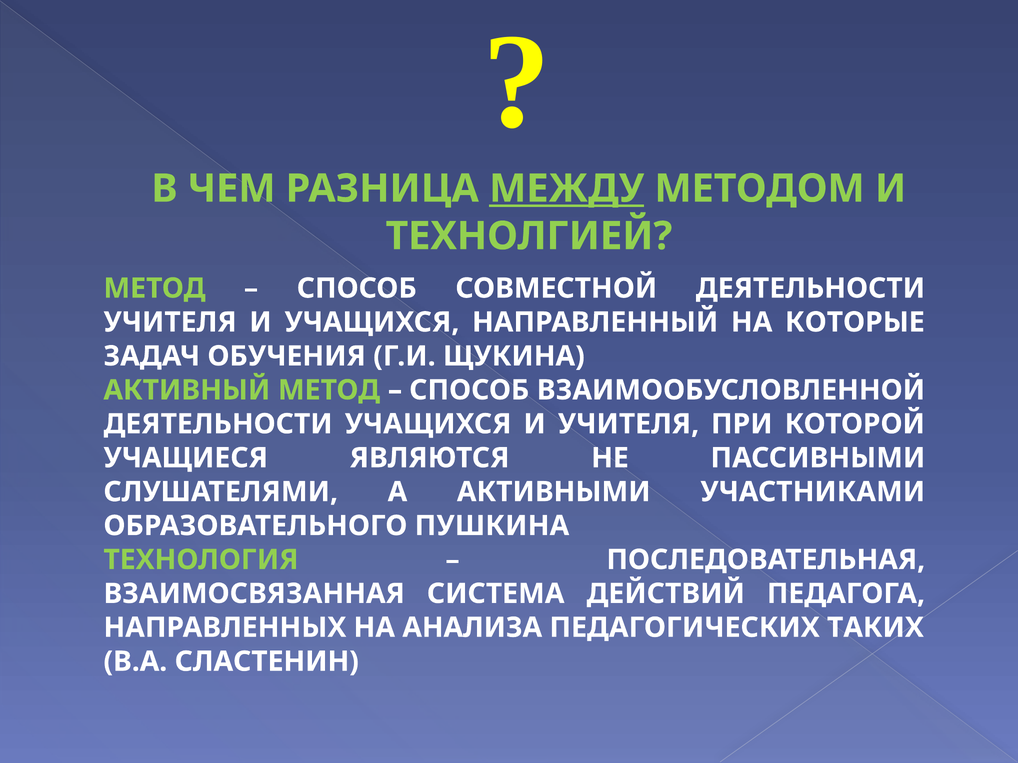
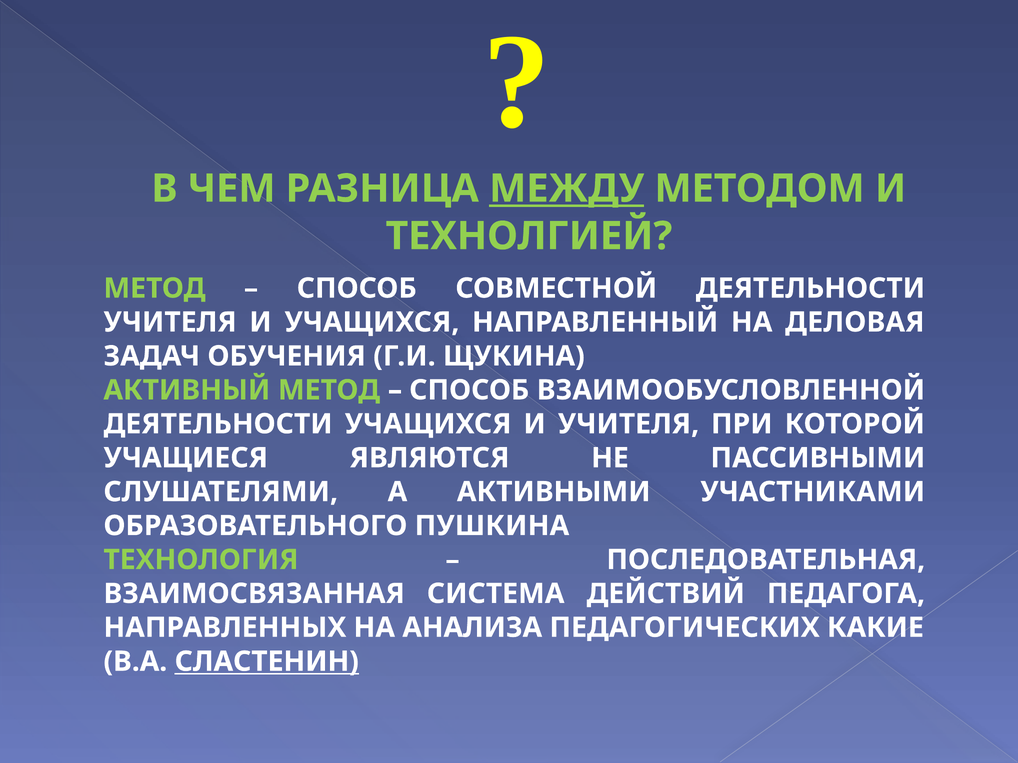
КОТОРЫЕ: КОТОРЫЕ -> ДЕЛОВАЯ (855, 322)
ТАКИХ: ТАКИХ -> КАКИЕ (875, 628)
СЛАСТЕНИН underline: none -> present (267, 662)
